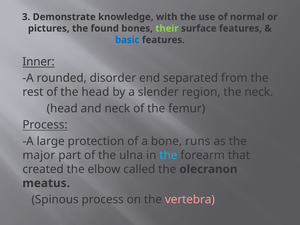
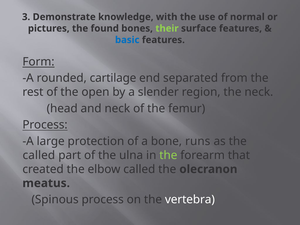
Inner: Inner -> Form (38, 62)
disorder: disorder -> cartilage (113, 78)
the head: head -> open (95, 92)
major: major -> called (39, 155)
the colour: light blue -> light green (168, 155)
vertebra colour: pink -> white (190, 200)
